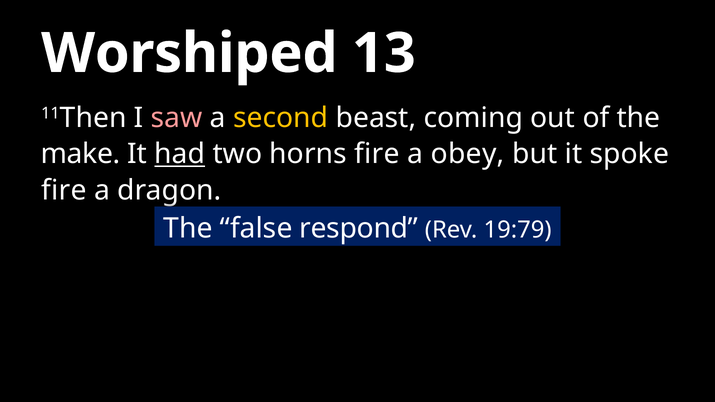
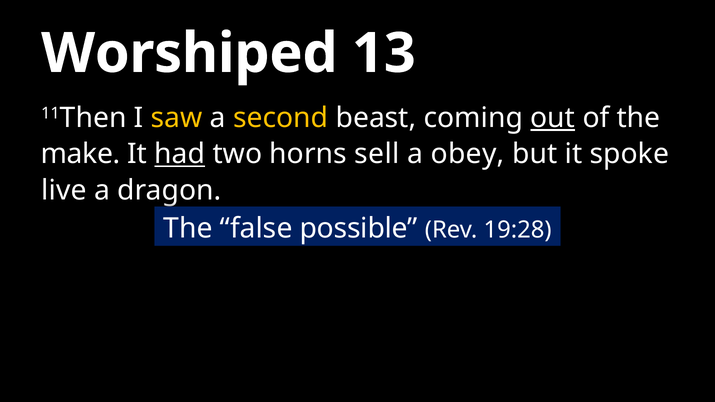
saw colour: pink -> yellow (177, 118)
out underline: none -> present (553, 118)
horns fire: fire -> sell (377, 154)
fire: fire -> live (64, 191)
respond: respond -> possible (359, 228)
19:79: 19:79 -> 19:28 (518, 230)
